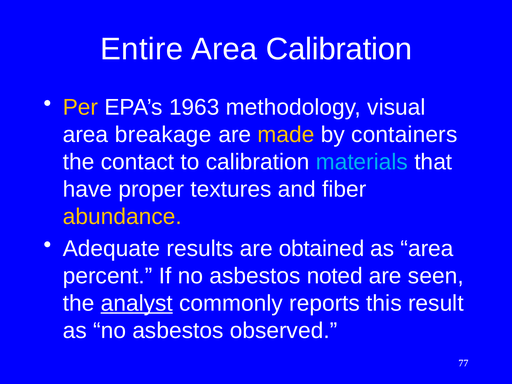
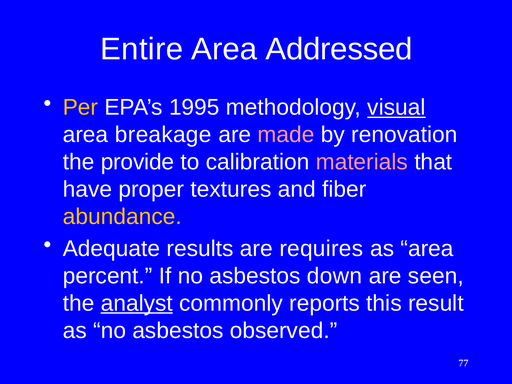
Area Calibration: Calibration -> Addressed (339, 49)
1963: 1963 -> 1995 (194, 107)
visual underline: none -> present (396, 107)
made colour: yellow -> pink (286, 135)
containers: containers -> renovation (404, 135)
contact: contact -> provide (137, 162)
materials colour: light blue -> pink (362, 162)
obtained: obtained -> requires (321, 249)
noted: noted -> down (334, 276)
